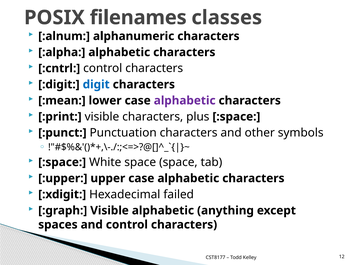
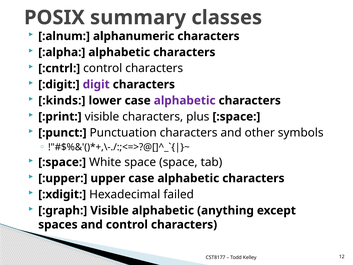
filenames: filenames -> summary (138, 18)
digit colour: blue -> purple (96, 84)
:mean: :mean -> :kinds (62, 100)
